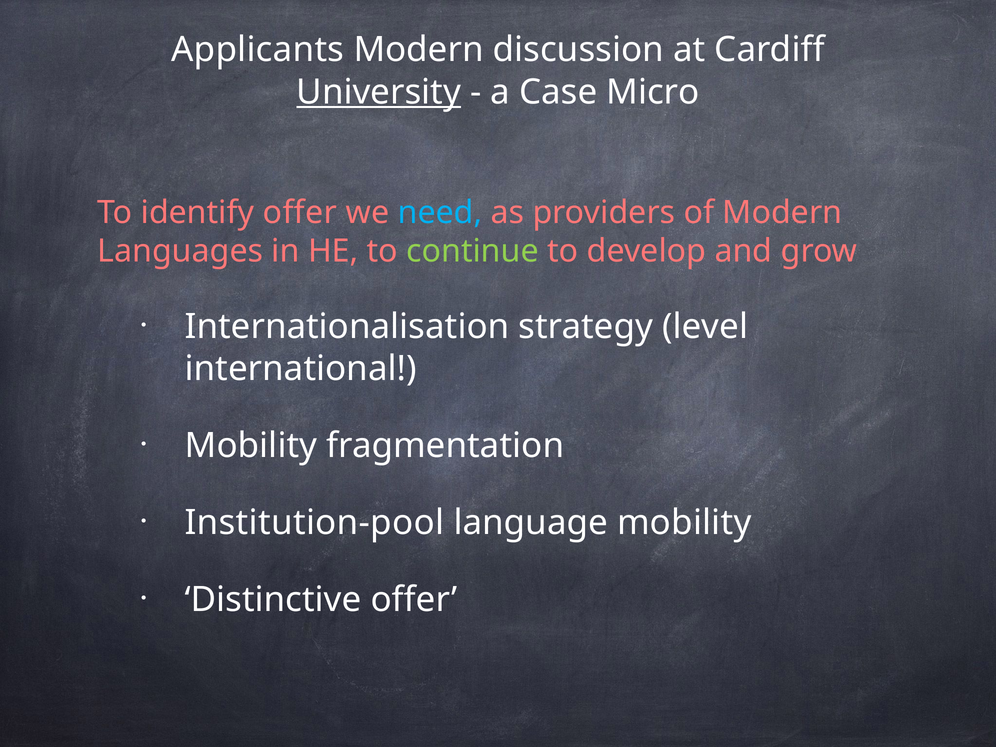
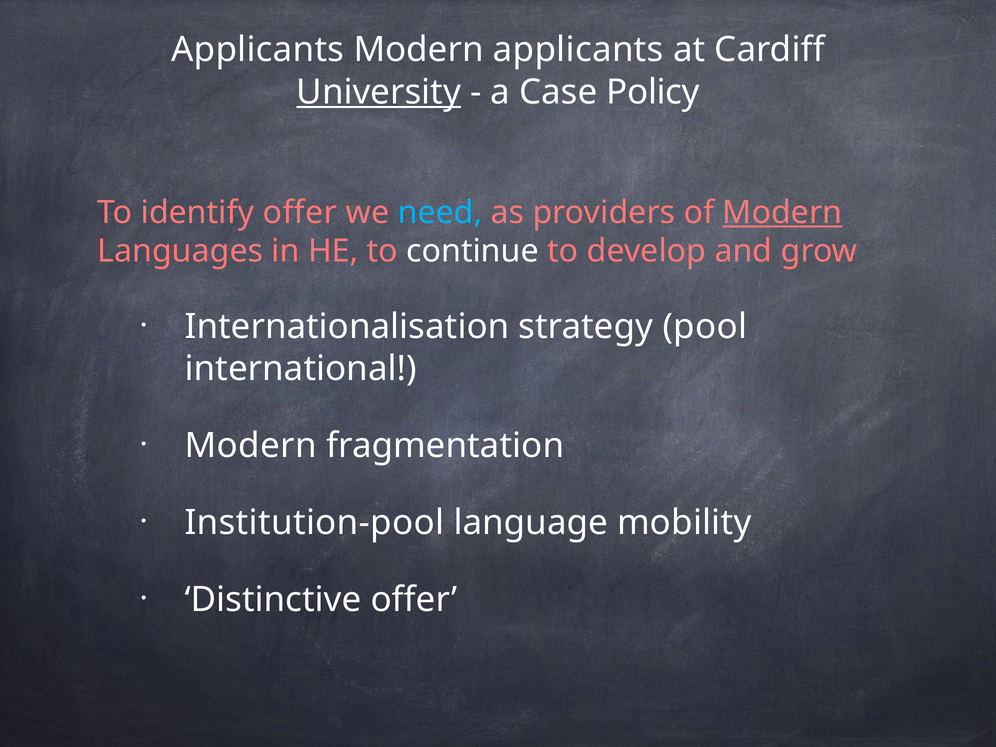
Modern discussion: discussion -> applicants (578, 50)
Micro: Micro -> Policy (653, 92)
Modern underline: none -> present (782, 213)
continue colour: light green -> white (473, 251)
level: level -> pool (705, 327)
Mobility: Mobility -> Modern (251, 446)
